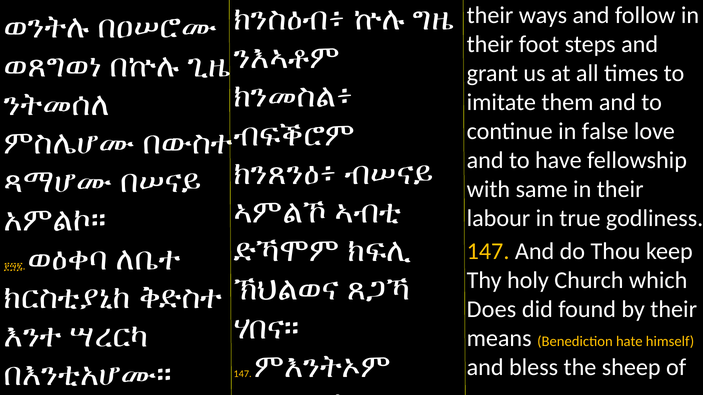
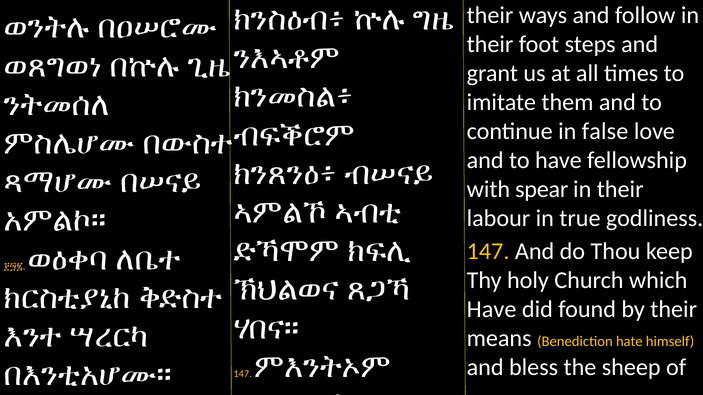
same: same -> spear (542, 189)
Does: Does -> Have (492, 310)
